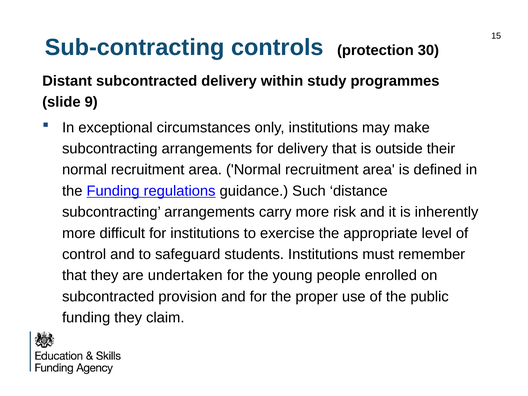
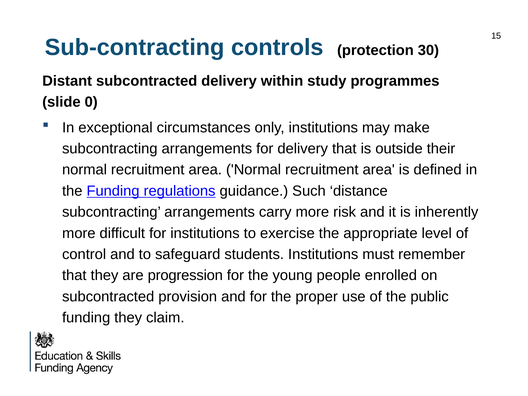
9: 9 -> 0 (91, 102)
undertaken: undertaken -> progression (185, 275)
